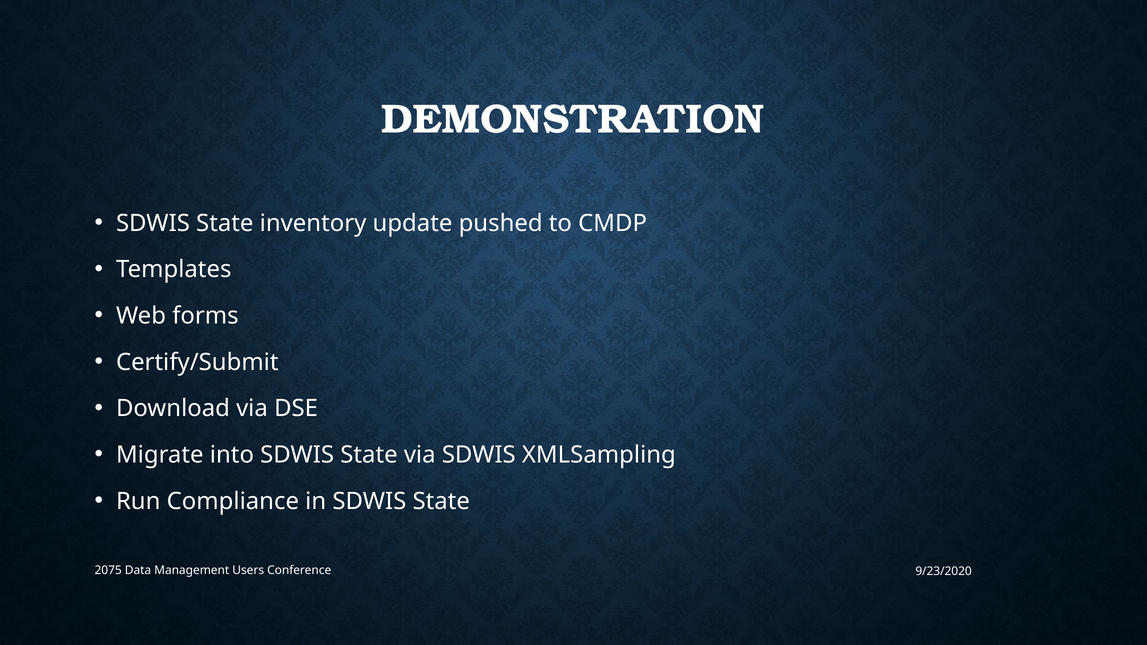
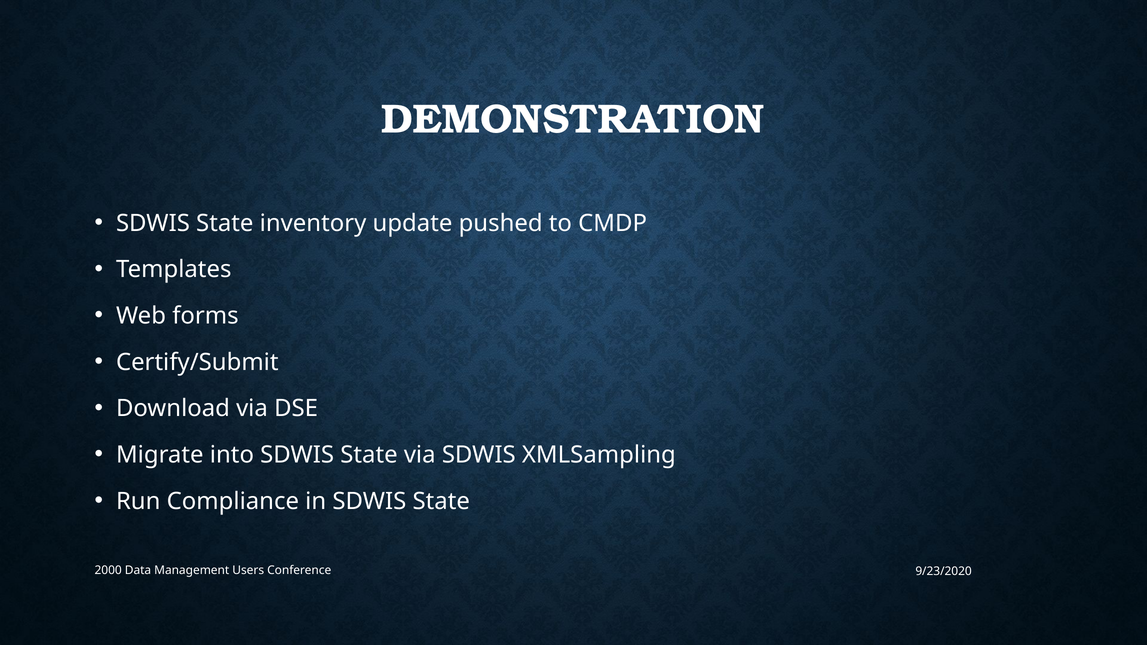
2075: 2075 -> 2000 (108, 571)
